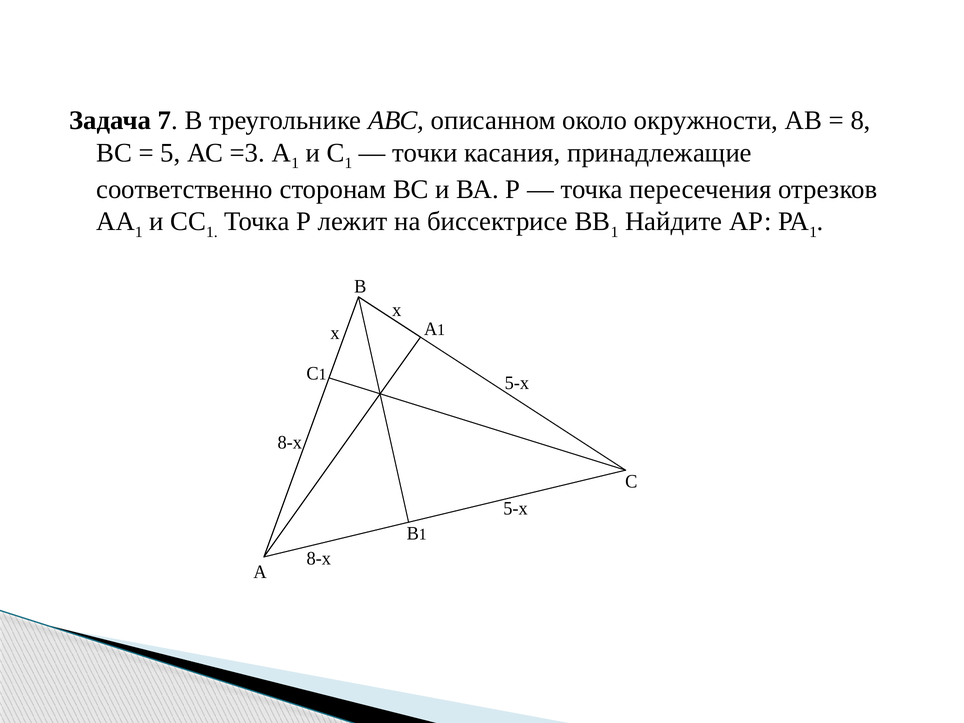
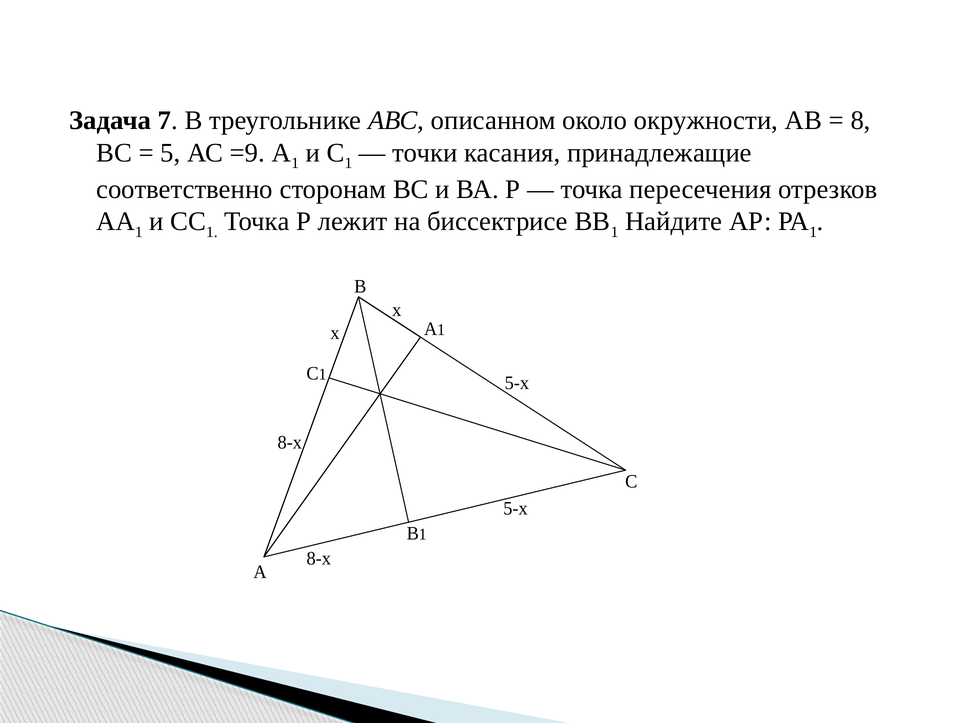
=3: =3 -> =9 (247, 153)
